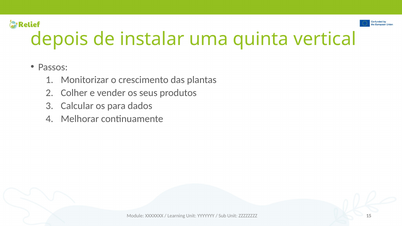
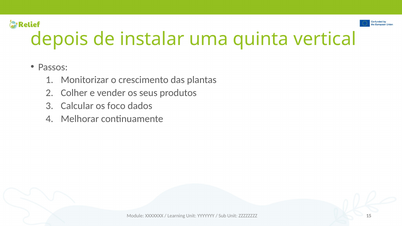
para: para -> foco (116, 106)
